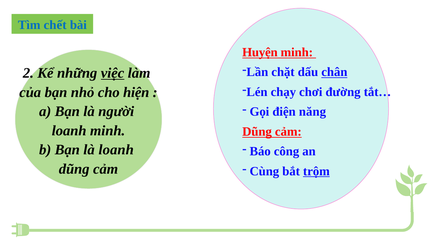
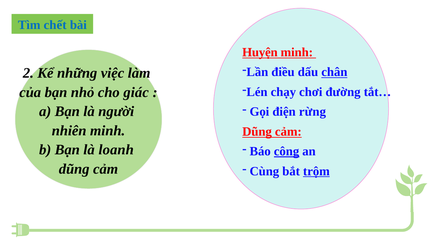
chặt: chặt -> điều (283, 72)
việc underline: present -> none (113, 73)
hiện: hiện -> giác (136, 92)
năng: năng -> rừng (312, 112)
loanh: loanh -> nhiên (69, 130)
công underline: none -> present (287, 151)
